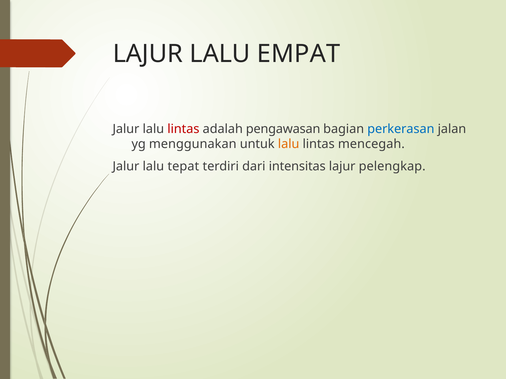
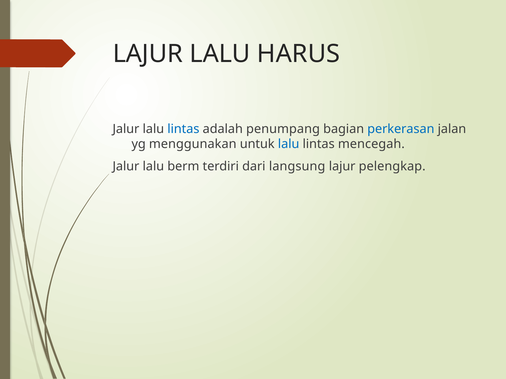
EMPAT: EMPAT -> HARUS (299, 54)
lintas colour: red -> blue (183, 129)
pengawasan: pengawasan -> penumpang (283, 129)
lalu colour: orange -> blue (289, 144)
tepat: tepat -> berm (183, 166)
intensitas: intensitas -> langsung (297, 166)
